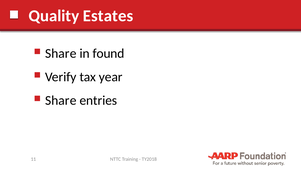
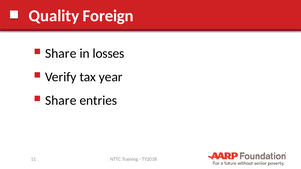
Estates: Estates -> Foreign (108, 16)
found: found -> losses (108, 54)
